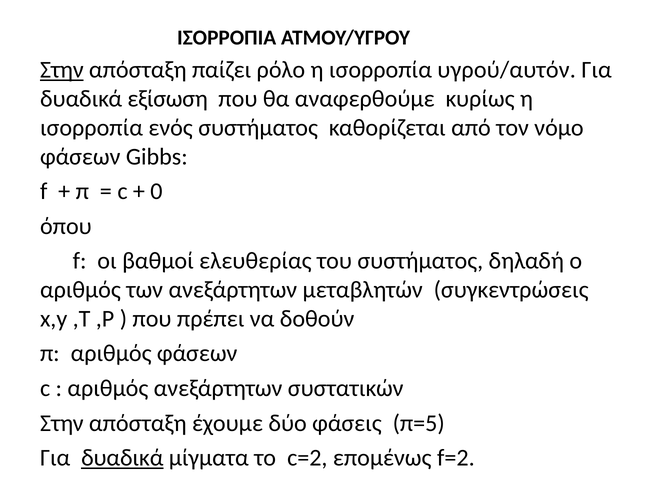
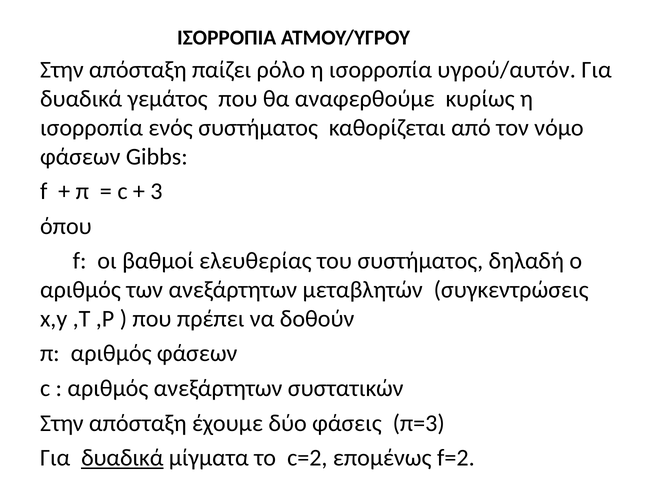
Στην underline: present -> none (62, 70)
εξίσωση: εξίσωση -> γεμάτος (168, 99)
0: 0 -> 3 (156, 191)
π=5: π=5 -> π=3 (419, 423)
